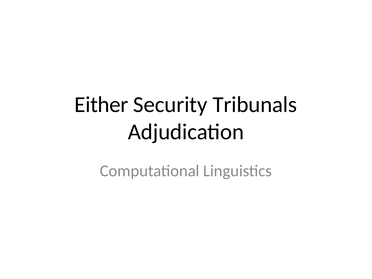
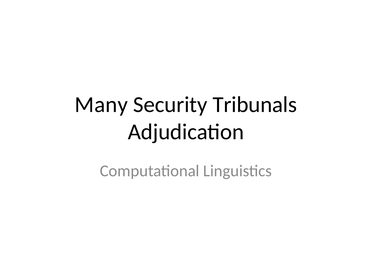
Either: Either -> Many (101, 105)
